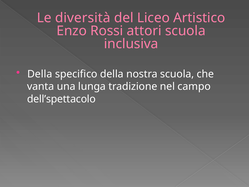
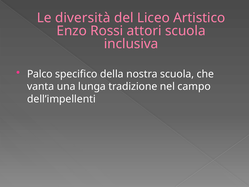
Della: Della -> Palco (40, 74)
dell’spettacolo: dell’spettacolo -> dell’impellenti (61, 99)
